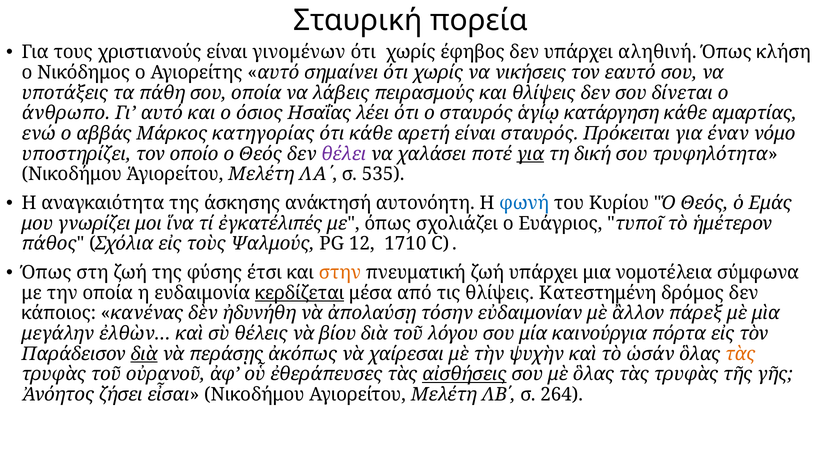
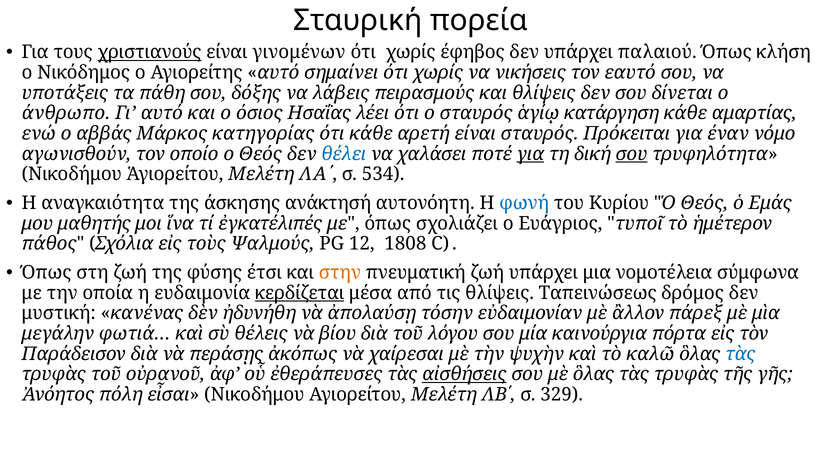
χριστιανούς underline: none -> present (149, 52)
αληθινή: αληθινή -> παλαιού (657, 52)
σου οποία: οποία -> δόξης (256, 93)
υποστηρίζει: υποστηρίζει -> αγωνισθούν (76, 154)
θέλει colour: purple -> blue (344, 154)
σου underline: none -> present (632, 154)
535: 535 -> 534 (383, 174)
γνωρίζει: γνωρίζει -> μαθητής (94, 223)
1710: 1710 -> 1808 (405, 244)
Κατεστημένη: Κατεστημένη -> Ταπεινώσεως (598, 293)
κάποιος: κάποιος -> μυστική (59, 313)
ἐλθὼν…: ἐλθὼν… -> φωτιά… (135, 333)
διὰ underline: present -> none (144, 354)
ὡσάν: ὡσάν -> καλῶ (650, 354)
τὰς colour: orange -> blue (740, 354)
ζήσει: ζήσει -> πόλη (121, 394)
264: 264 -> 329 (562, 394)
